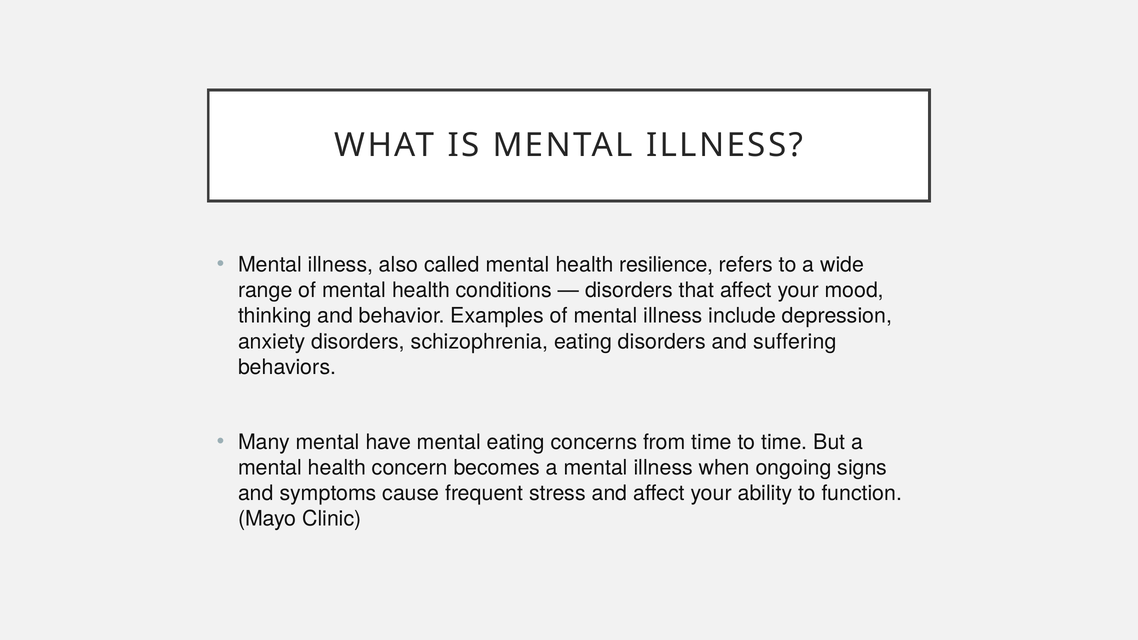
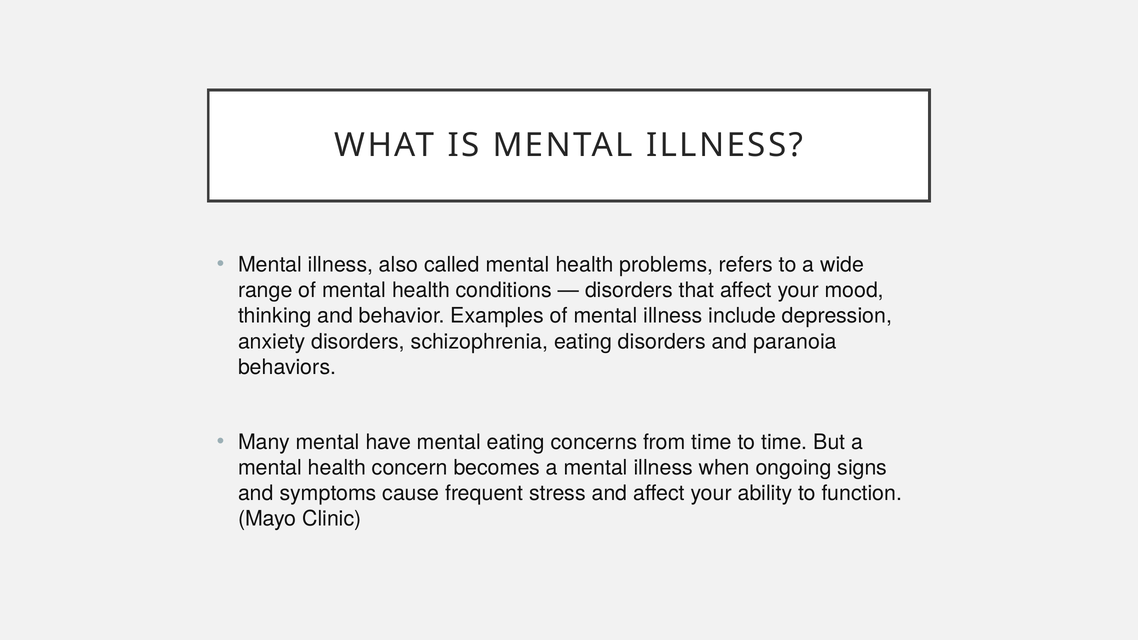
resilience: resilience -> problems (666, 265)
suffering: suffering -> paranoia (795, 342)
